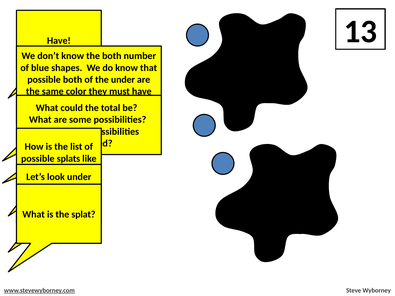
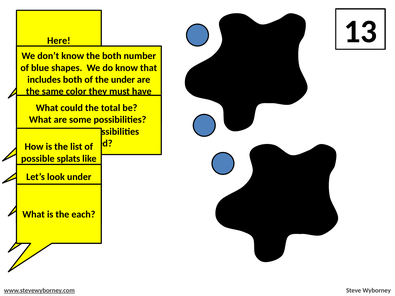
Have: Have -> Here (59, 41)
possible: possible -> includes (44, 80)
splat: splat -> each (83, 215)
